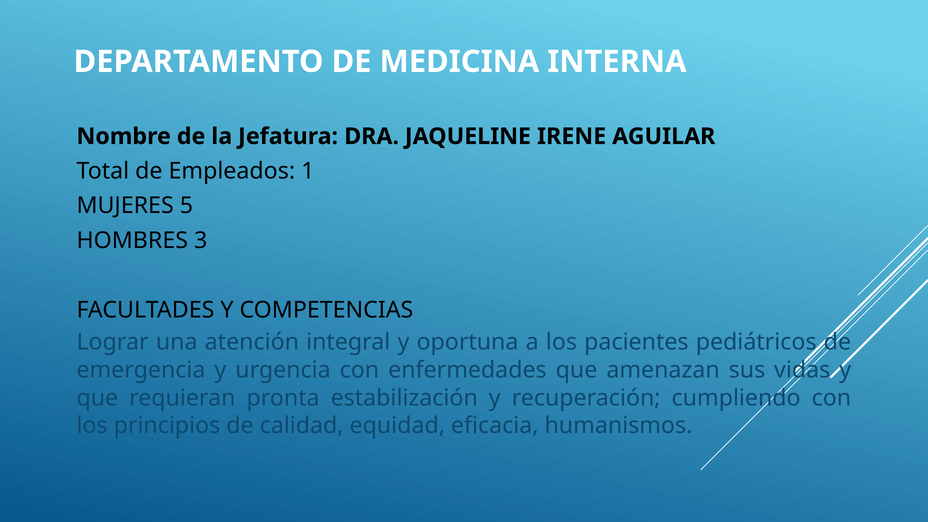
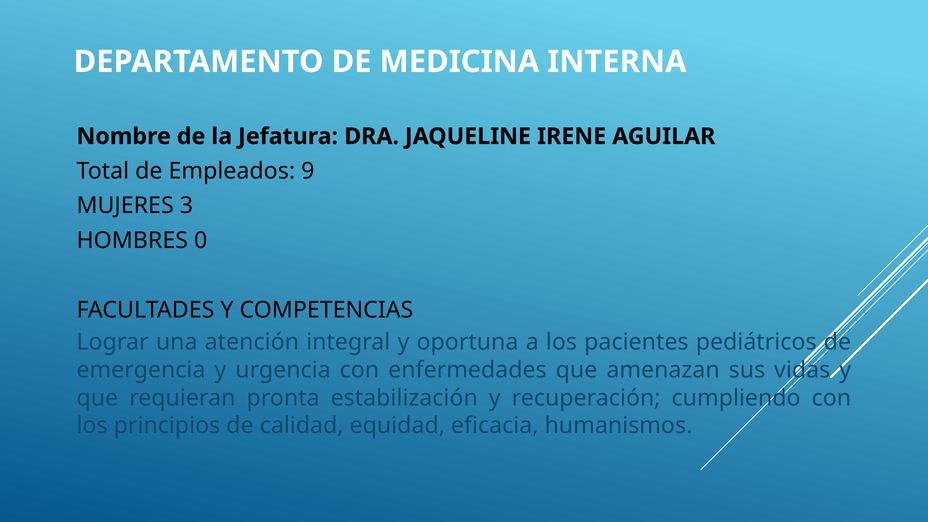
1: 1 -> 9 (308, 171)
5: 5 -> 3 (186, 206)
3: 3 -> 0 (201, 240)
